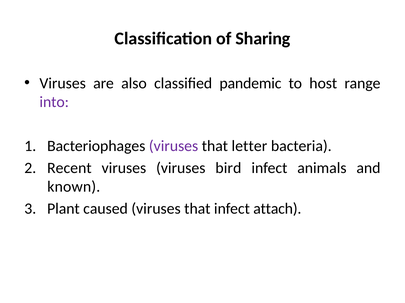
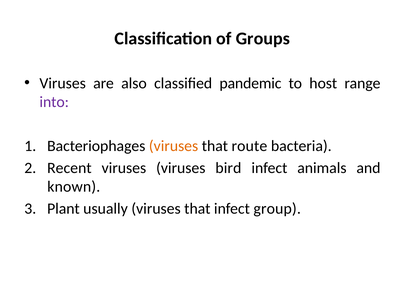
Sharing: Sharing -> Groups (263, 39)
viruses colour: purple -> orange (174, 146)
letter: letter -> route (249, 146)
caused: caused -> usually (106, 209)
attach: attach -> group (277, 209)
